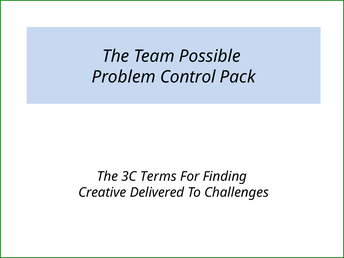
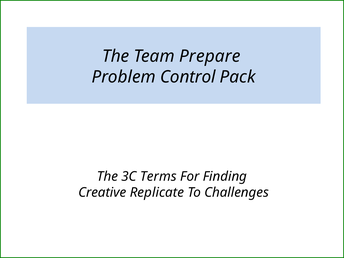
Possible: Possible -> Prepare (210, 56)
Delivered: Delivered -> Replicate (157, 192)
